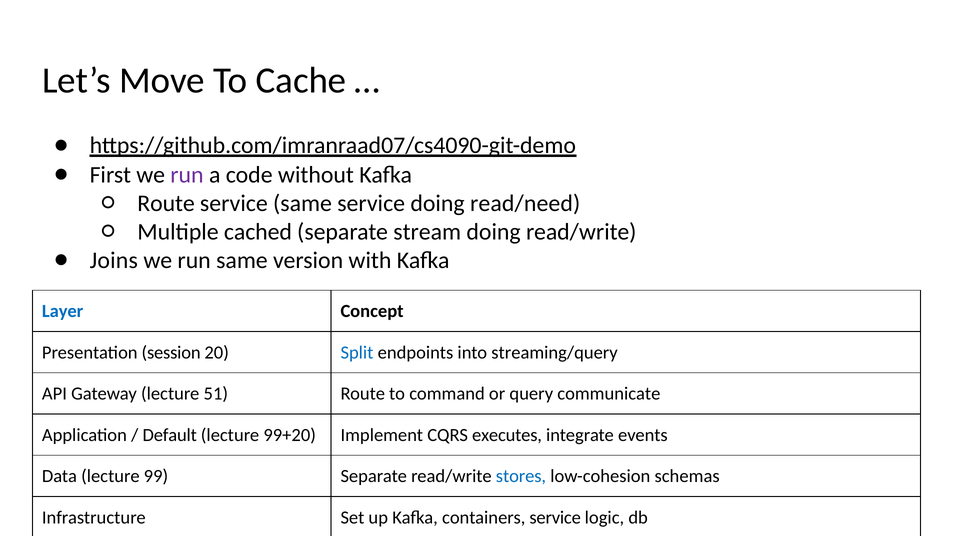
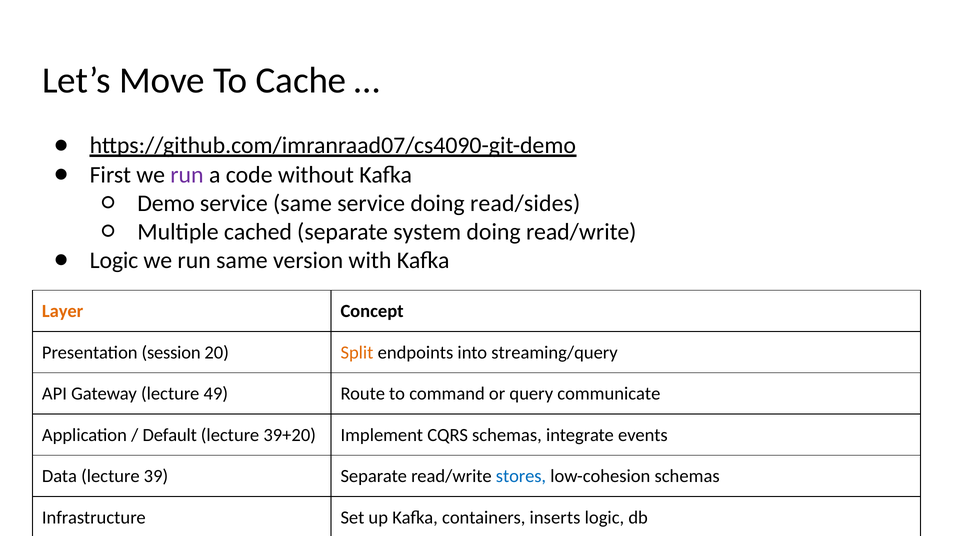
Route: Route -> Demo (166, 203)
read/need: read/need -> read/sides (525, 203)
stream: stream -> system (427, 232)
Joins: Joins -> Logic (114, 260)
Layer colour: blue -> orange (63, 311)
Split colour: blue -> orange (357, 353)
51: 51 -> 49 (216, 394)
99+20: 99+20 -> 39+20 (290, 435)
CQRS executes: executes -> schemas (507, 435)
99: 99 -> 39 (156, 476)
containers service: service -> inserts (555, 518)
